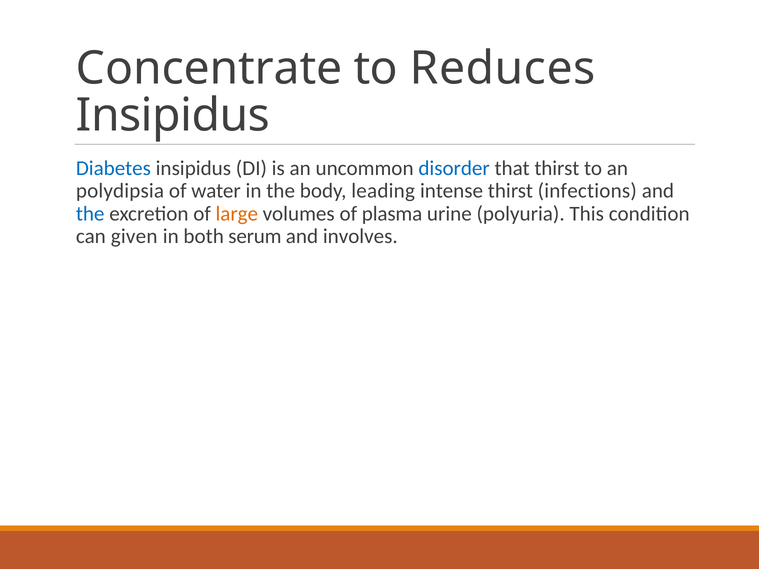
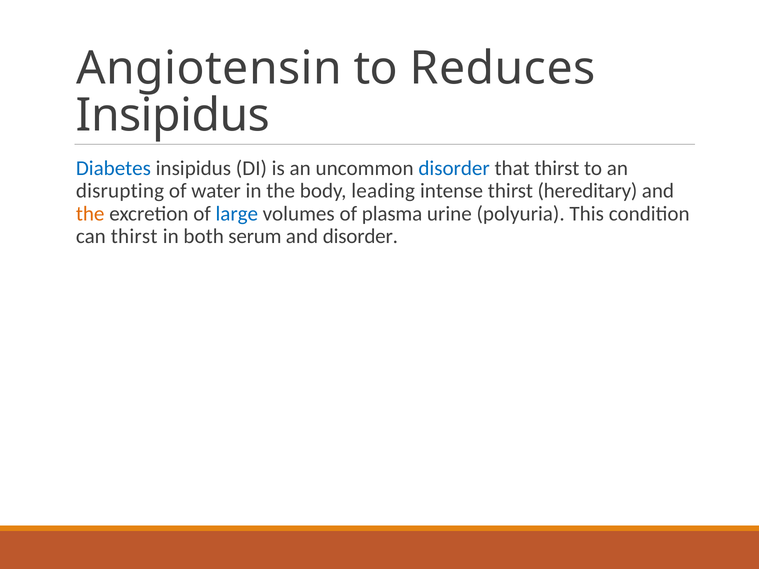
Concentrate: Concentrate -> Angiotensin (209, 68)
polydipsia: polydipsia -> disrupting (120, 191)
infections: infections -> hereditary (587, 191)
the colour: blue -> orange (90, 214)
large colour: orange -> blue (237, 214)
can given: given -> thirst (134, 237)
and involves: involves -> disorder (360, 237)
